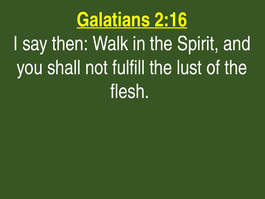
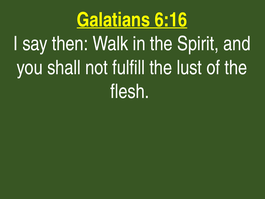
2:16: 2:16 -> 6:16 (171, 20)
